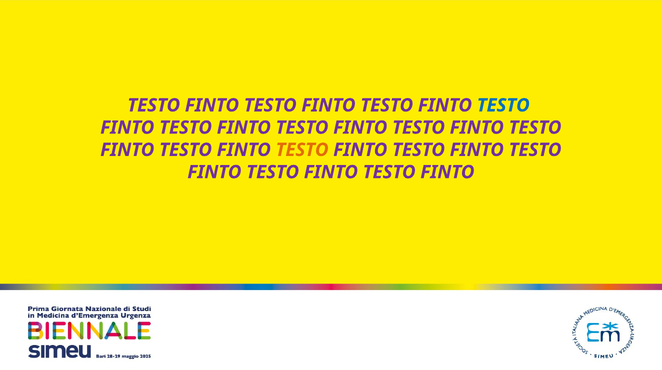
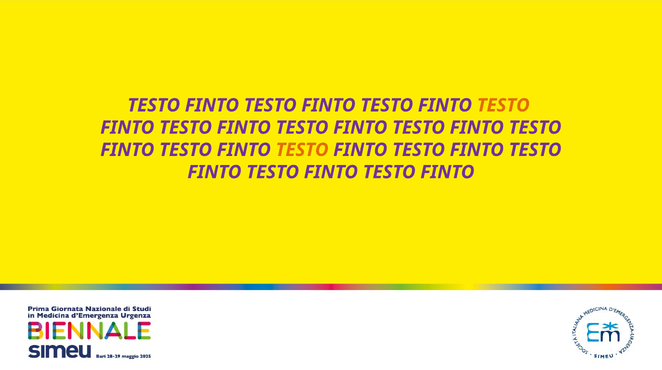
TESTO colour: blue -> orange (503, 105)
